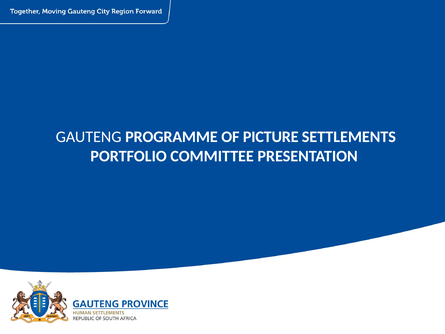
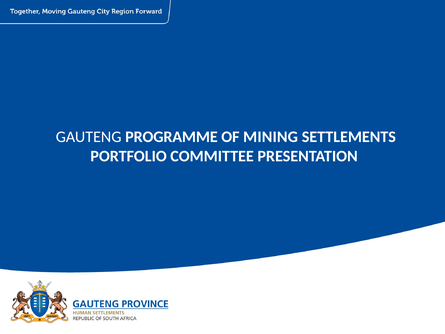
PICTURE: PICTURE -> MINING (271, 137)
